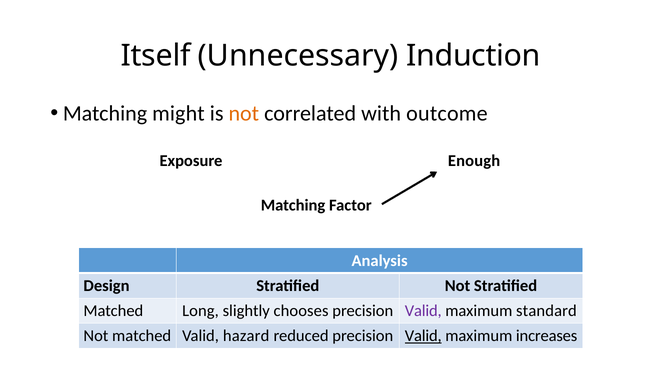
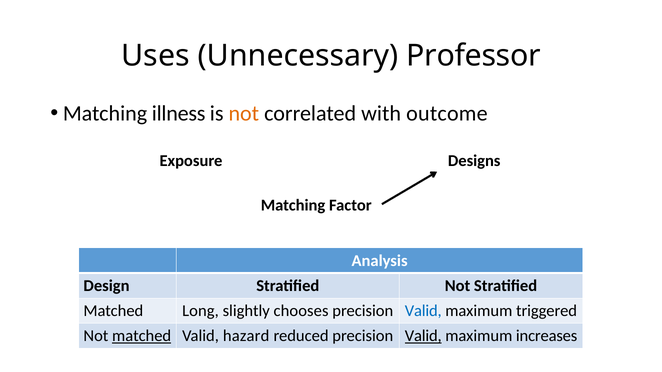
Itself: Itself -> Uses (155, 56)
Induction: Induction -> Professor (473, 56)
might: might -> illness (179, 113)
Enough: Enough -> Designs (474, 161)
Valid colour: purple -> blue (423, 311)
standard: standard -> triggered (547, 311)
matched underline: none -> present (142, 336)
